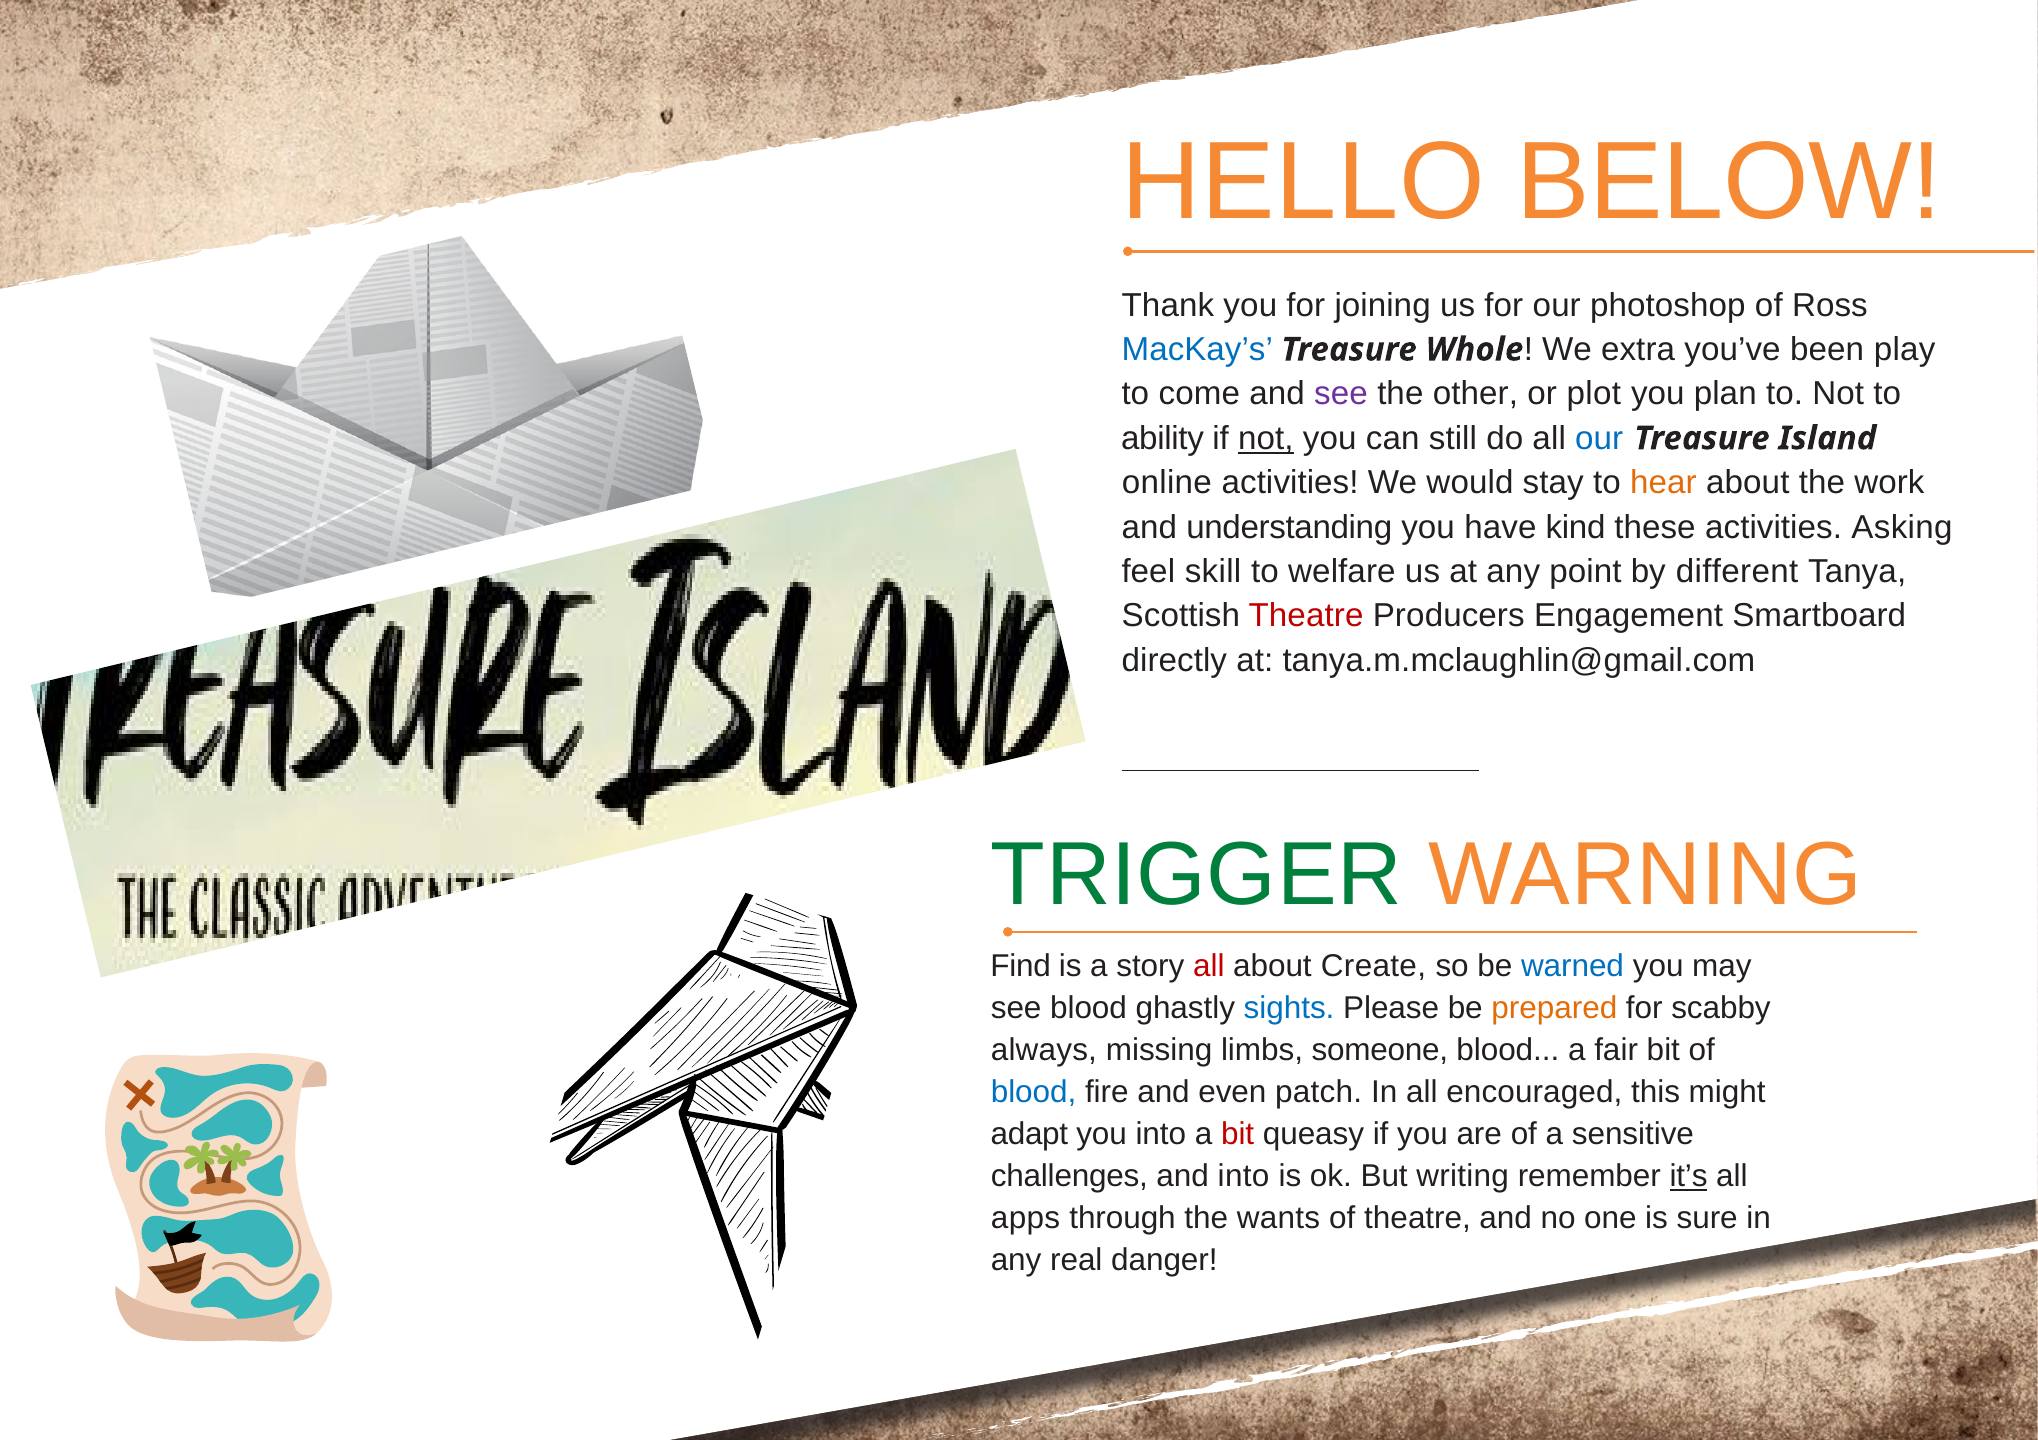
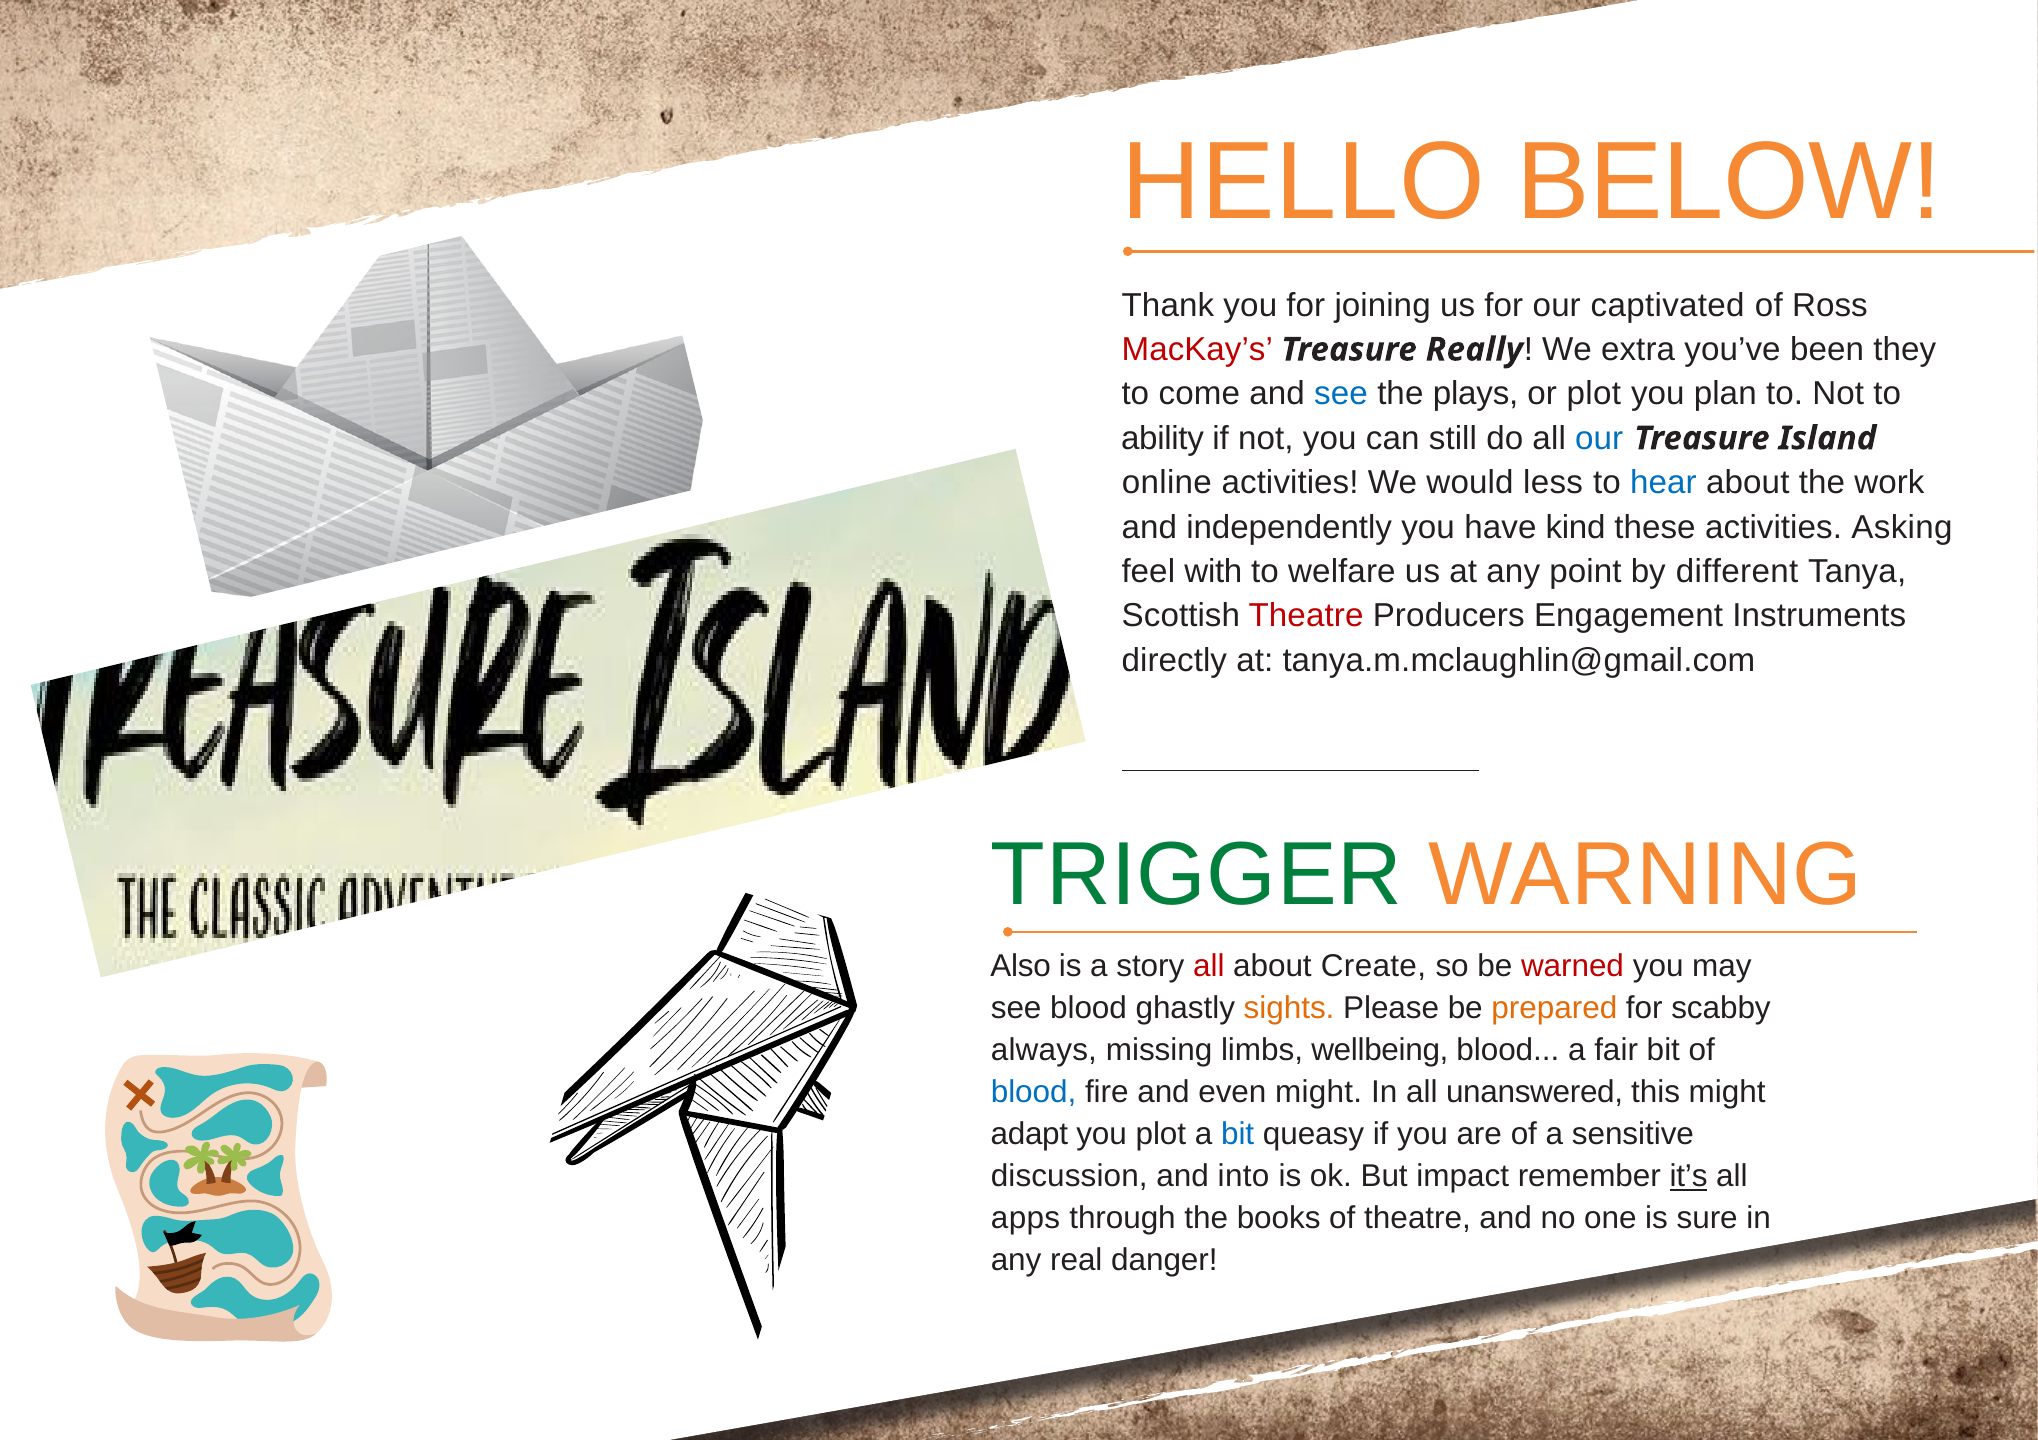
photoshop: photoshop -> captivated (1668, 305)
MacKay’s colour: blue -> red (1197, 350)
Whole: Whole -> Really (1474, 350)
play: play -> they (1905, 350)
see colour: purple -> blue (1341, 394)
other: other -> plays (1476, 394)
not underline: present -> none (1266, 438)
stay: stay -> less (1553, 483)
hear colour: orange -> blue (1663, 483)
understanding: understanding -> independently (1289, 527)
skill: skill -> with (1213, 572)
Smartboard: Smartboard -> Instruments (1819, 616)
Find: Find -> Also (1021, 967)
warned colour: blue -> red (1573, 967)
sights colour: blue -> orange (1289, 1009)
someone: someone -> wellbeing (1380, 1051)
even patch: patch -> might (1319, 1092)
encouraged: encouraged -> unanswered (1535, 1092)
you into: into -> plot (1161, 1134)
bit colour: red -> blue (1238, 1134)
challenges: challenges -> discussion (1069, 1176)
writing: writing -> impact (1463, 1176)
wants: wants -> books (1279, 1218)
